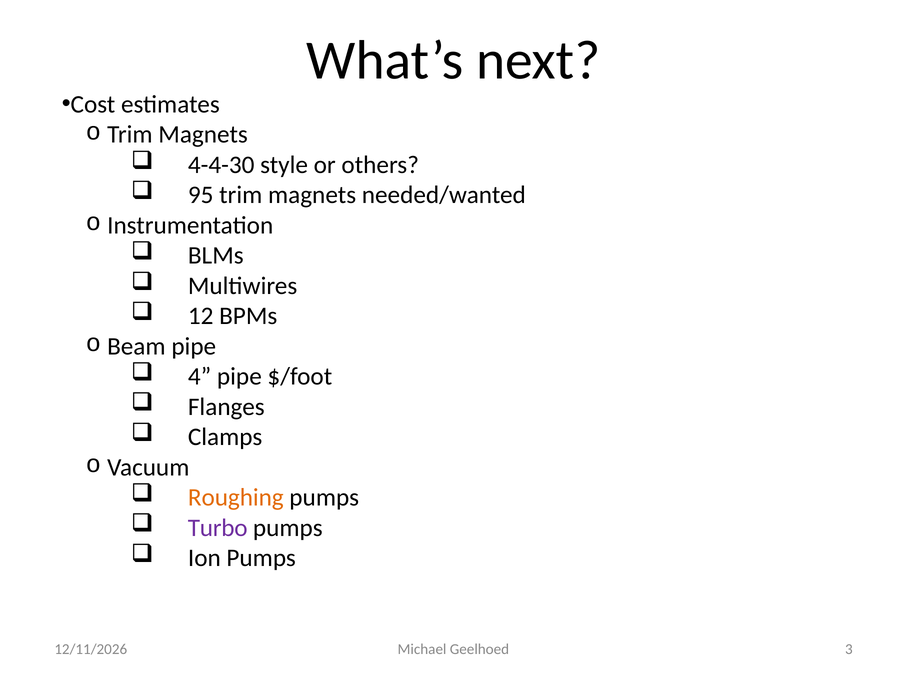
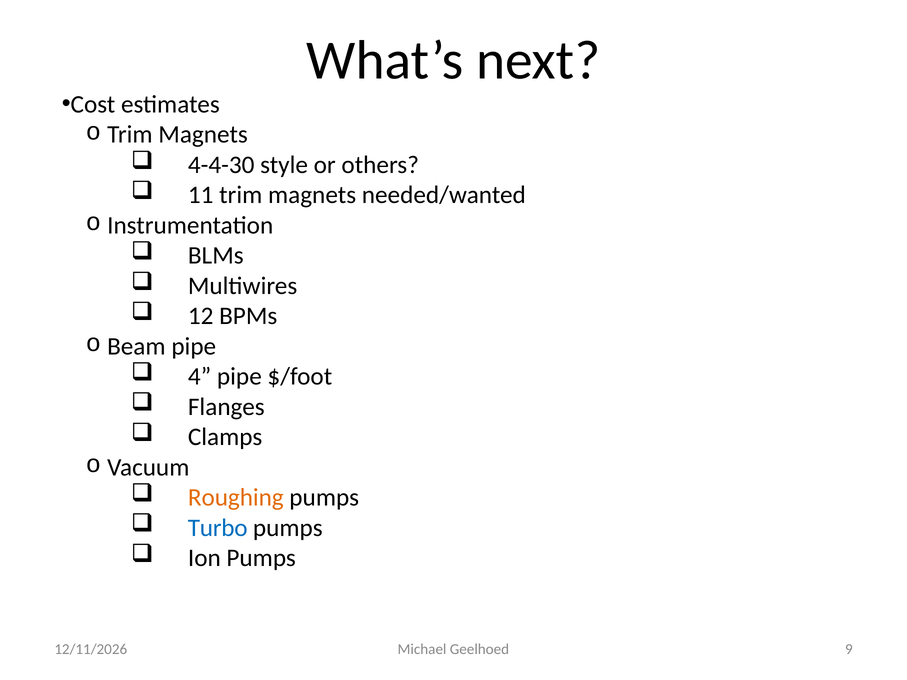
95: 95 -> 11 (201, 195)
Turbo colour: purple -> blue (218, 528)
3: 3 -> 9 (849, 649)
